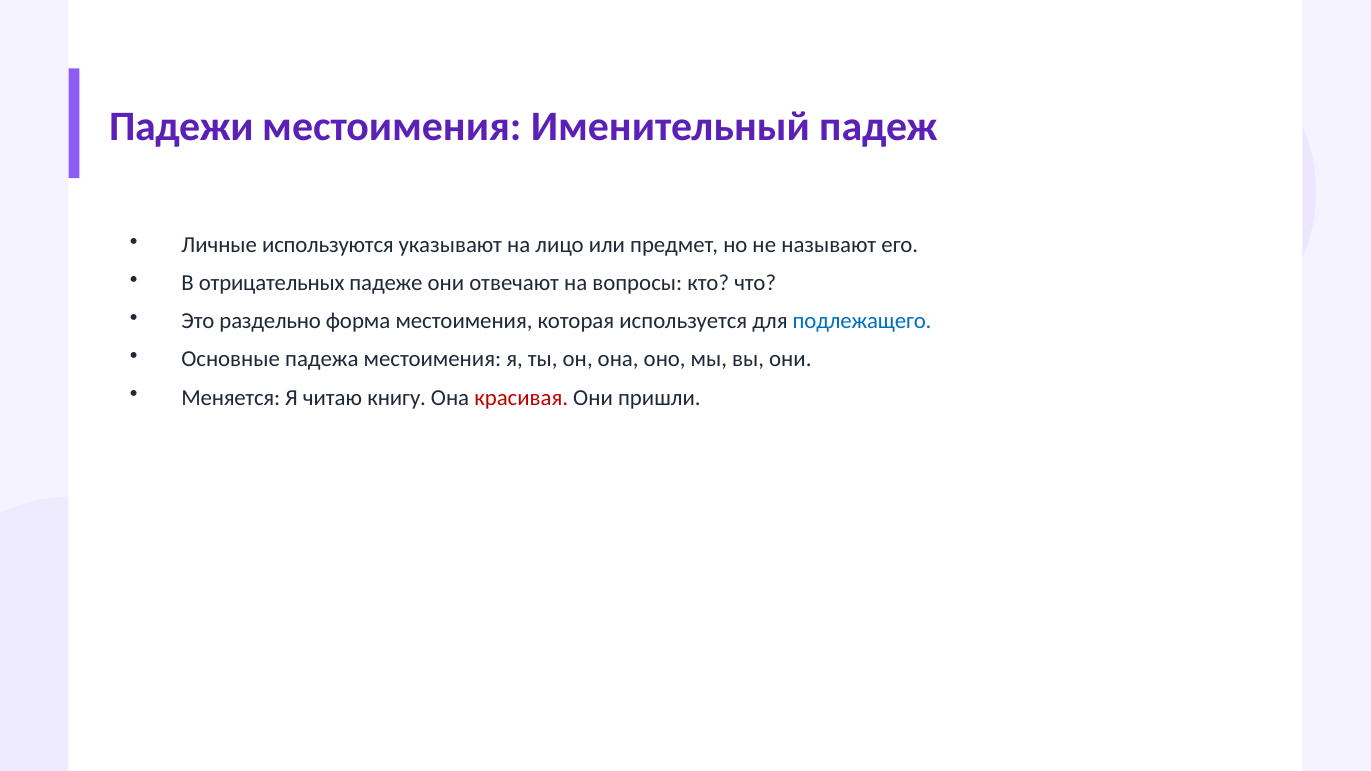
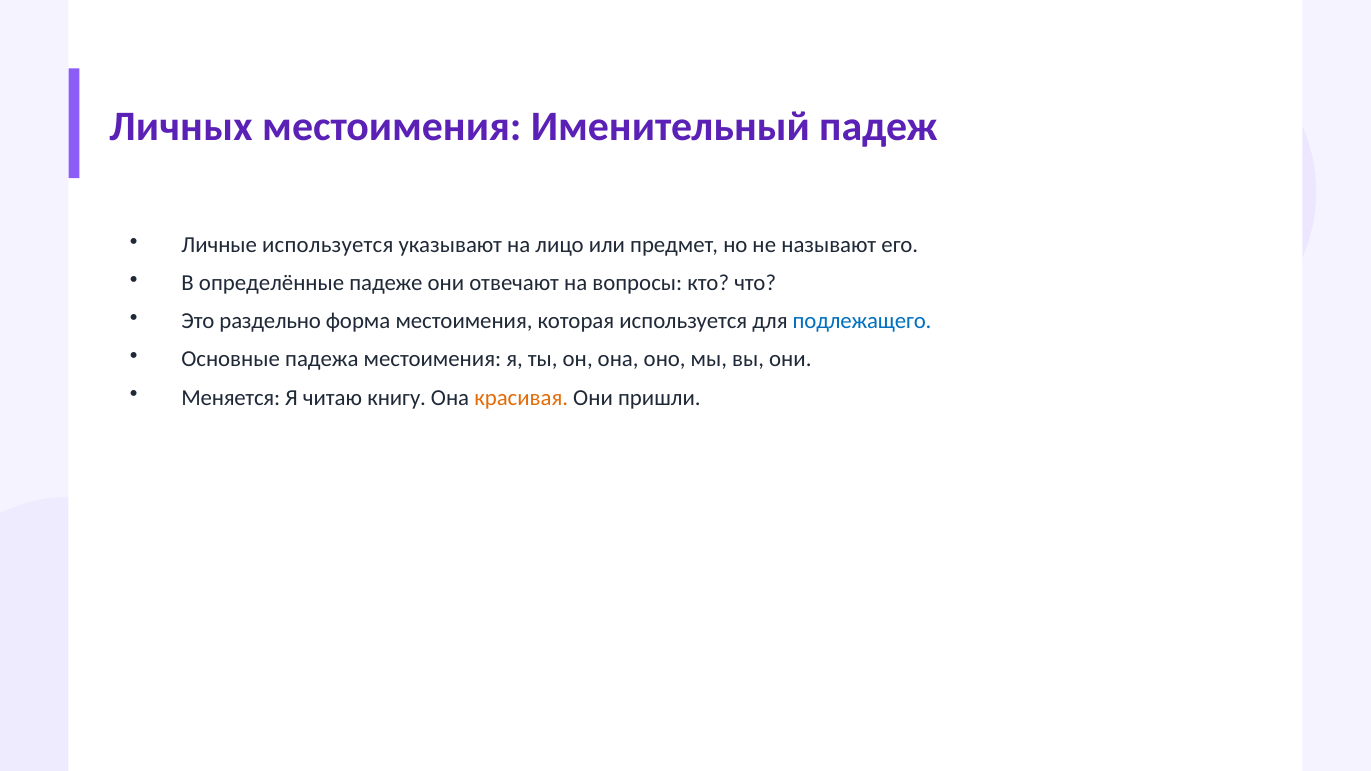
Падежи: Падежи -> Личных (181, 126)
Личные используются: используются -> используется (328, 245)
отрицательных: отрицательных -> определённые (272, 283)
красивая colour: red -> orange (521, 398)
